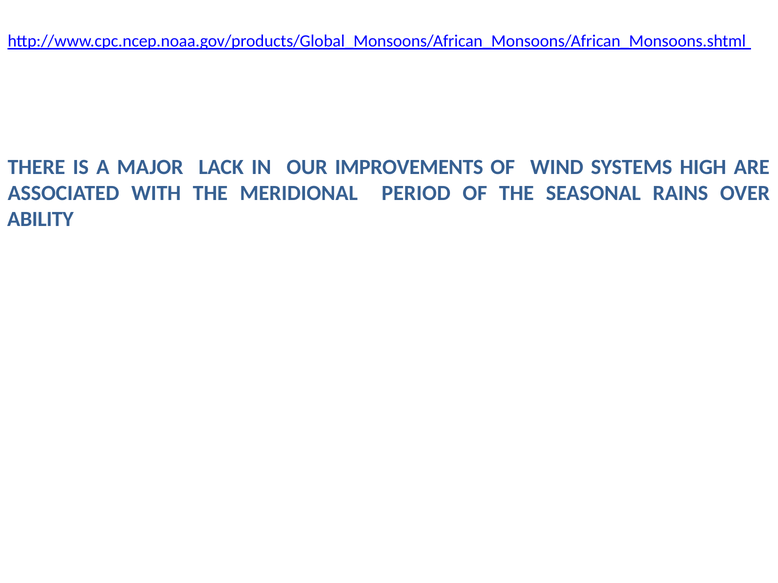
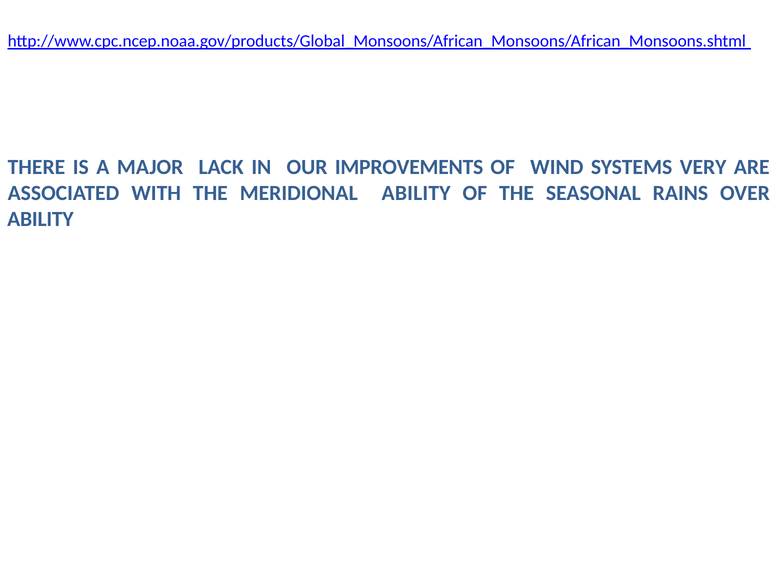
HIGH: HIGH -> VERY (703, 167)
MERIDIONAL PERIOD: PERIOD -> ABILITY (416, 193)
